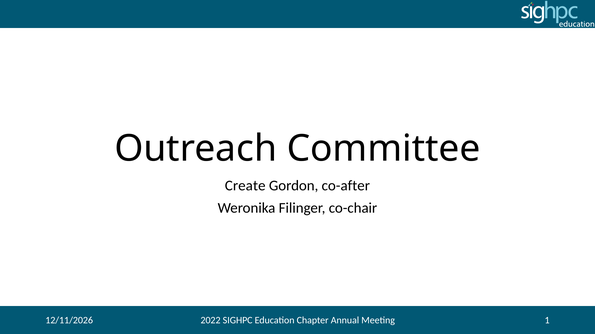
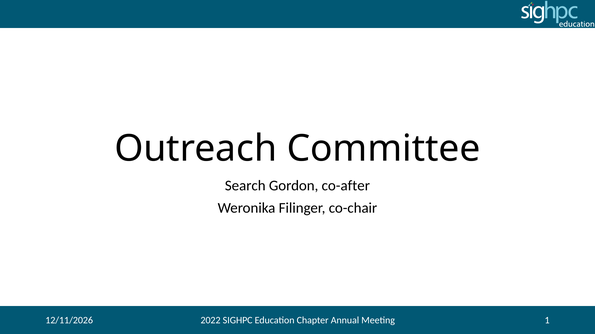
Create: Create -> Search (245, 186)
